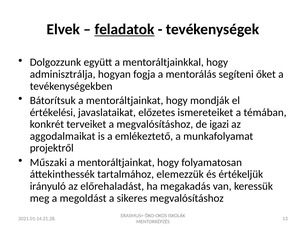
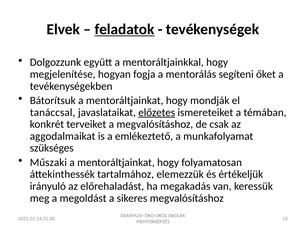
adminisztrálja: adminisztrálja -> megjelenítése (63, 74)
értékelési: értékelési -> tanáccsal (53, 113)
előzetes underline: none -> present (157, 113)
igazi: igazi -> csak (219, 125)
projektről: projektről -> szükséges (52, 148)
